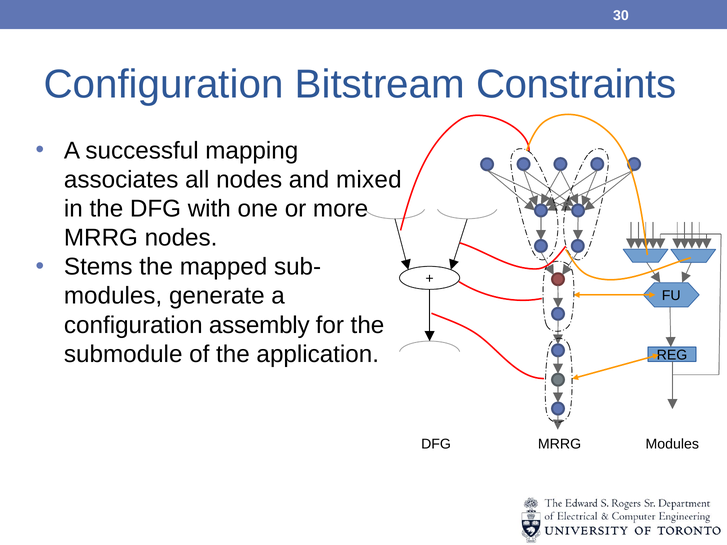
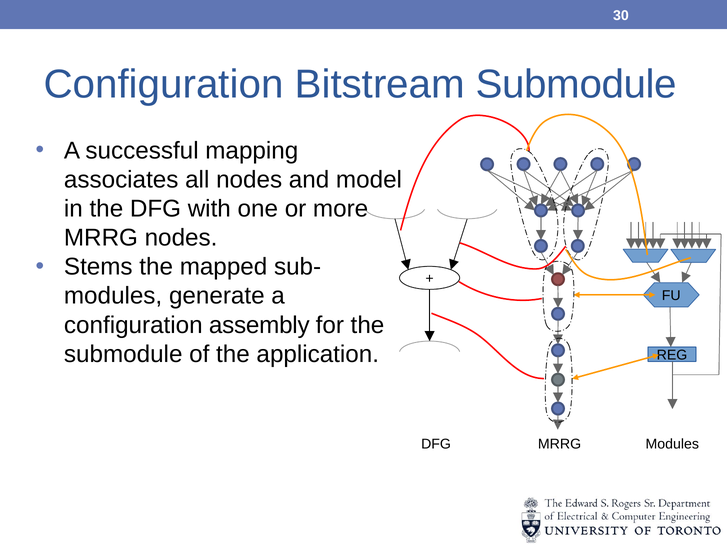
Bitstream Constraints: Constraints -> Submodule (576, 85)
mixed: mixed -> model (369, 180)
